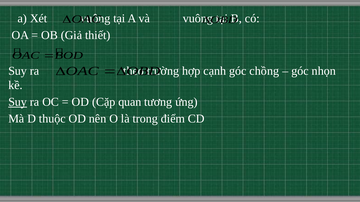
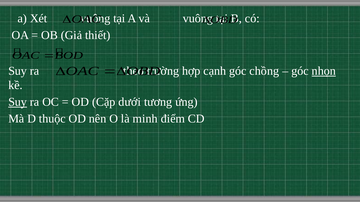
nhọn underline: none -> present (324, 71)
quan: quan -> dưới (130, 102)
trong: trong -> minh (145, 119)
